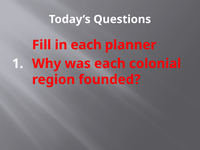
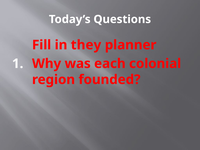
in each: each -> they (86, 45)
